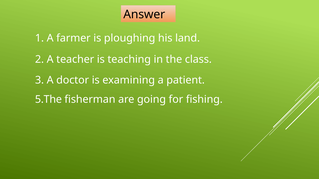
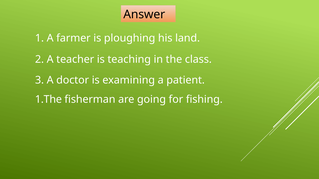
5.The: 5.The -> 1.The (48, 100)
